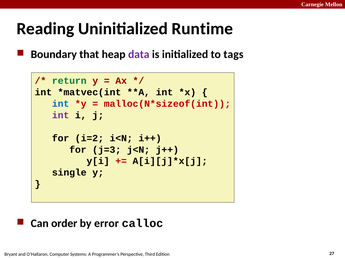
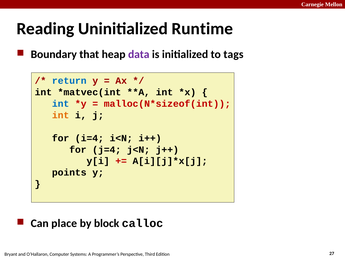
return colour: green -> blue (69, 81)
int colour: purple -> orange (61, 116)
i=2: i=2 -> i=4 (89, 139)
j=3: j=3 -> j=4 (107, 150)
single: single -> points (69, 173)
order: order -> place (64, 224)
error: error -> block (107, 224)
